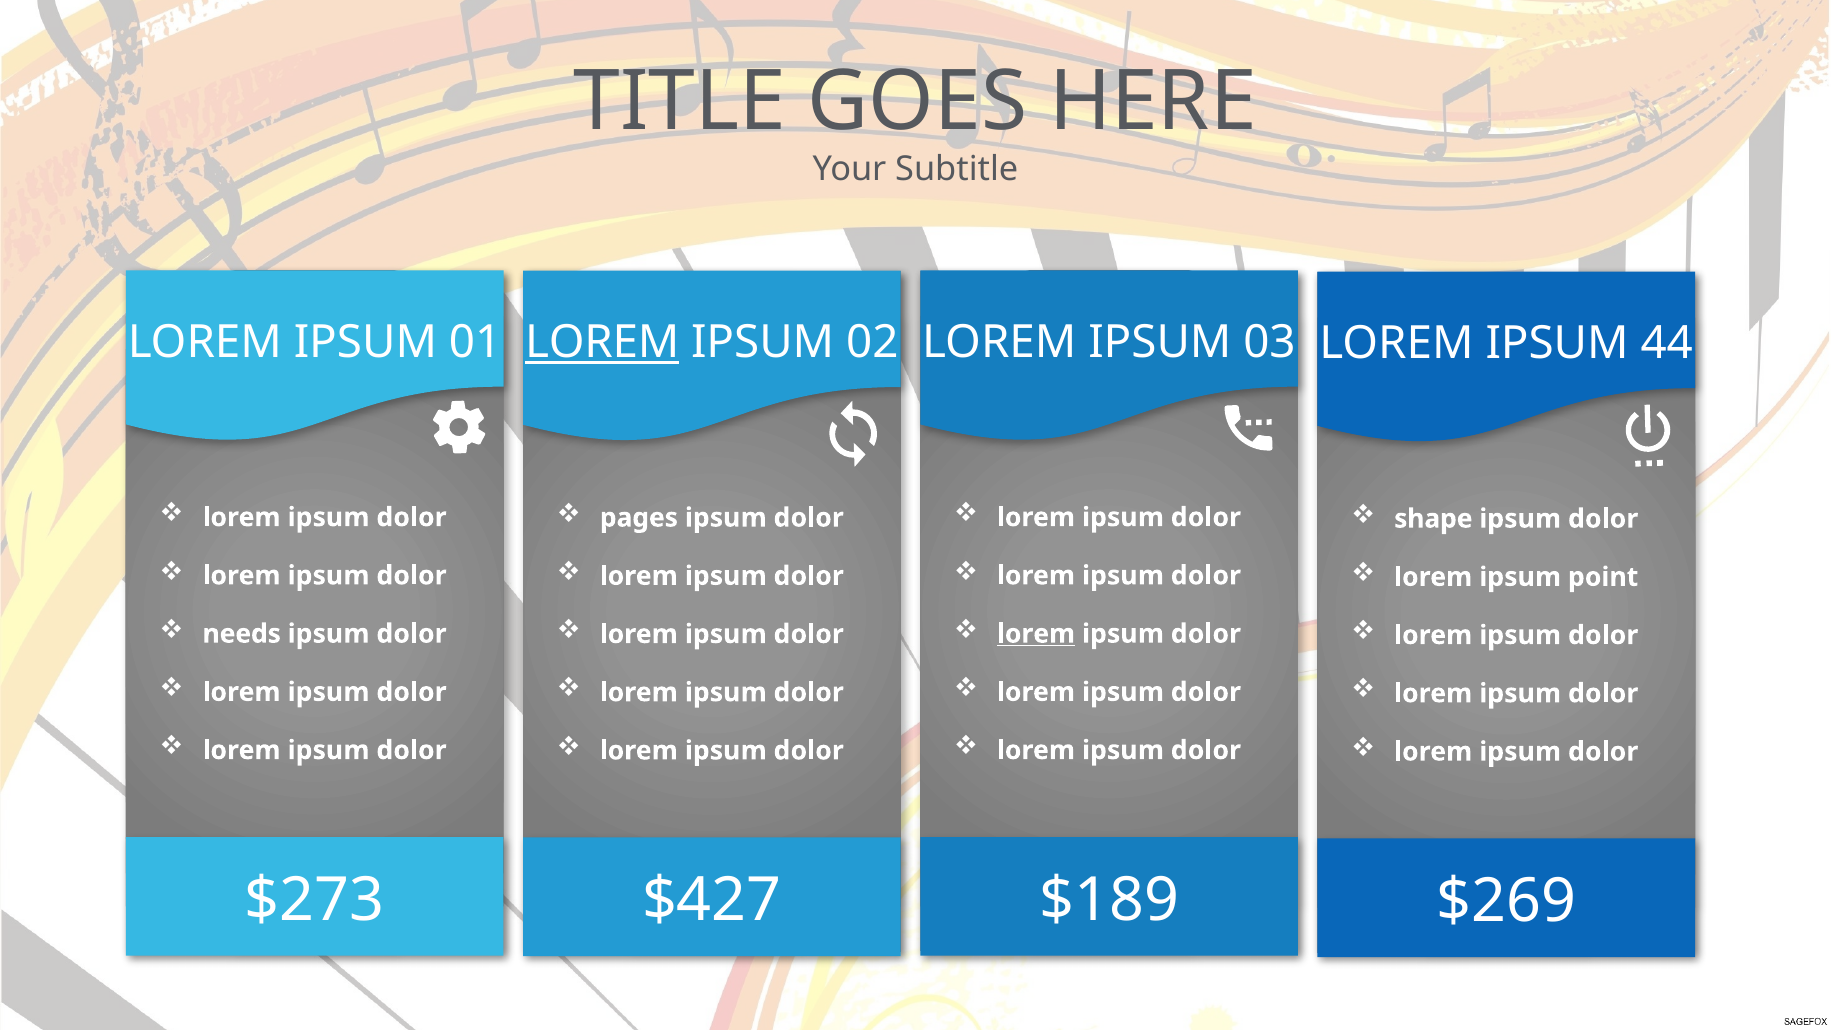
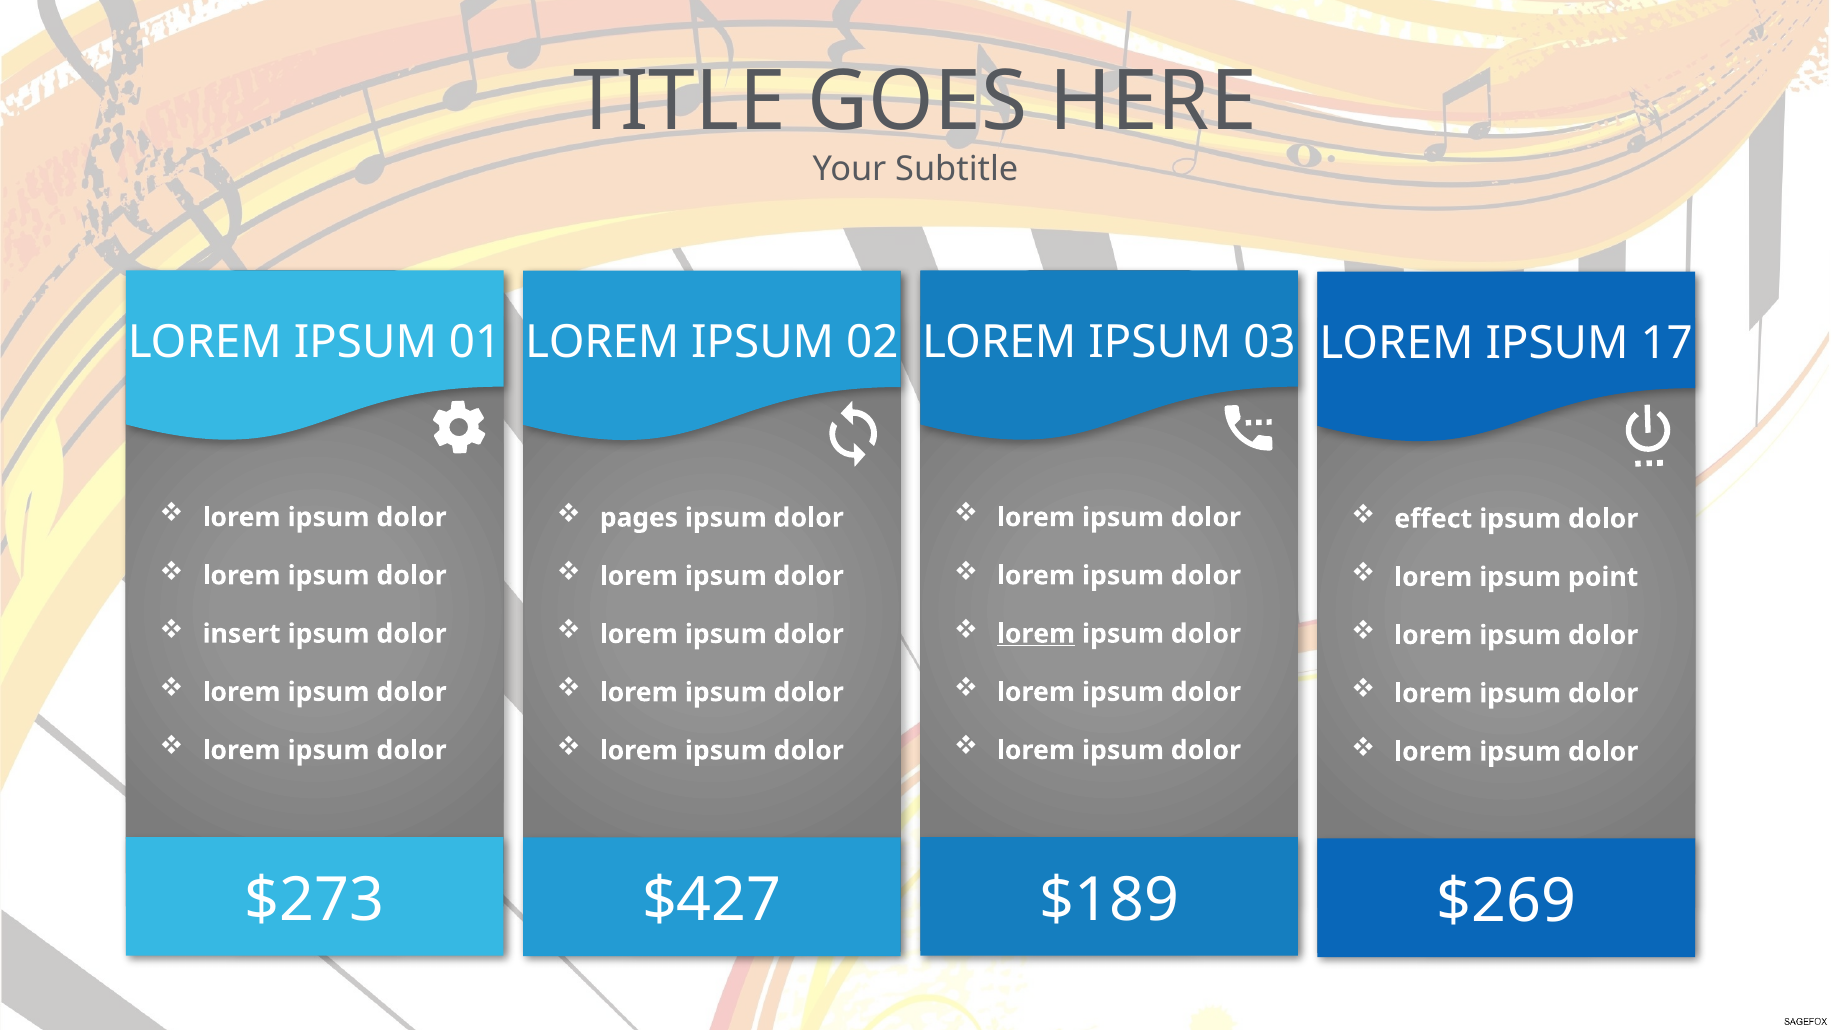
LOREM underline: present -> none (602, 342)
44: 44 -> 17 (1667, 343)
shape: shape -> effect (1433, 519)
needs: needs -> insert (242, 634)
